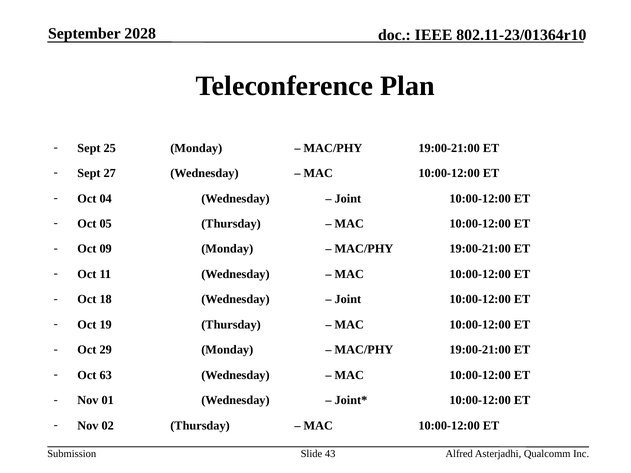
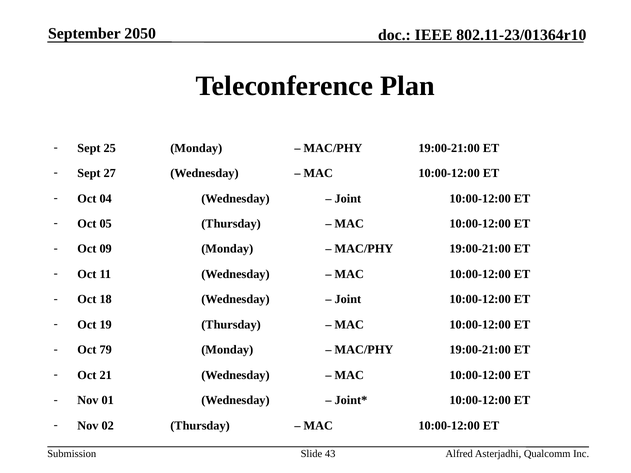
2028: 2028 -> 2050 (140, 33)
29: 29 -> 79 (106, 350)
63: 63 -> 21 (106, 375)
